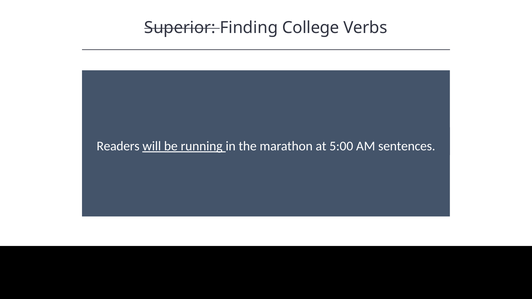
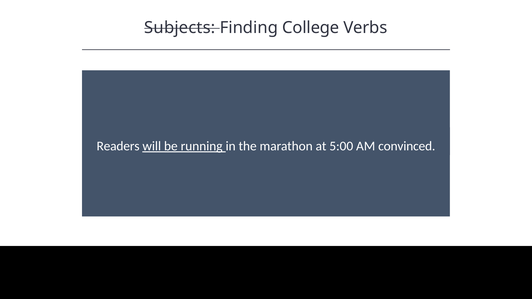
Superior: Superior -> Subjects (180, 28)
sentences: sentences -> convinced (407, 146)
